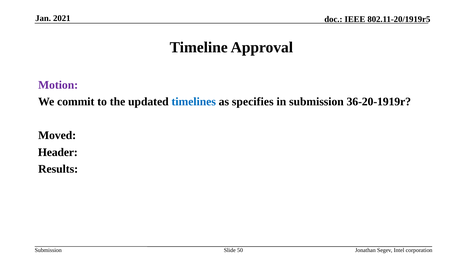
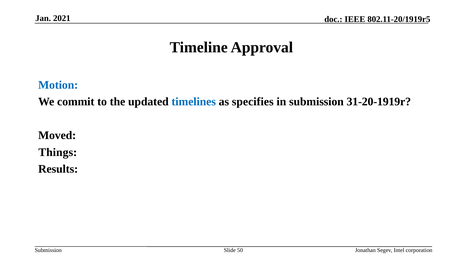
Motion colour: purple -> blue (58, 85)
36-20-1919r: 36-20-1919r -> 31-20-1919r (379, 102)
Header: Header -> Things (58, 152)
